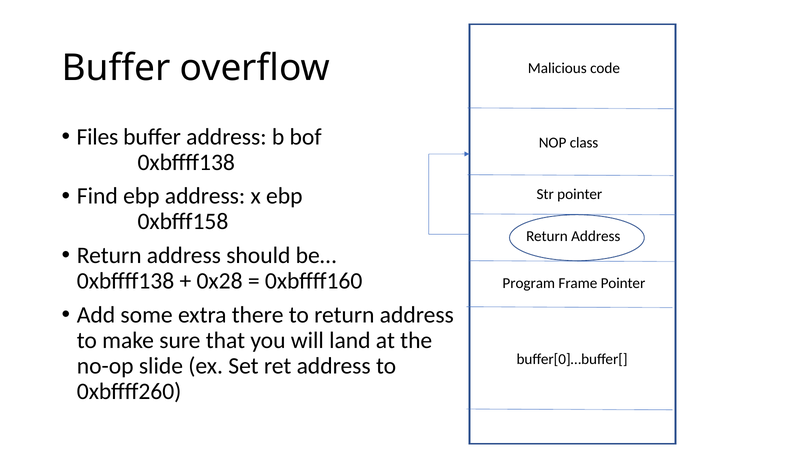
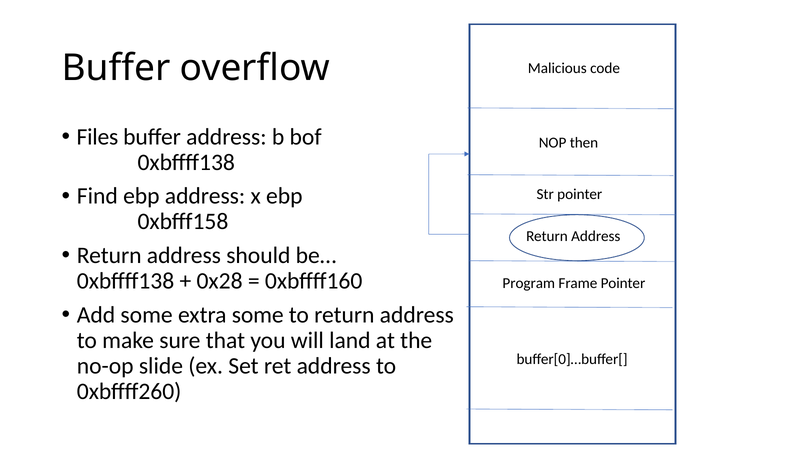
class: class -> then (584, 143)
extra there: there -> some (258, 315)
